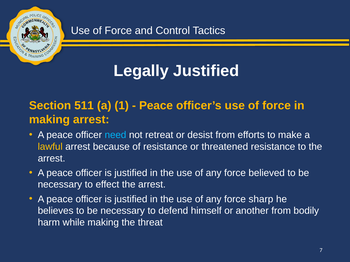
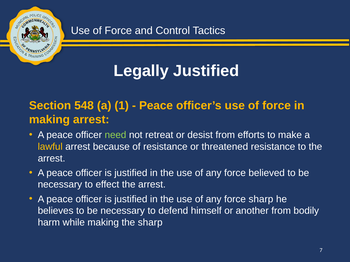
511: 511 -> 548 (84, 106)
need colour: light blue -> light green (115, 135)
the threat: threat -> sharp (150, 223)
